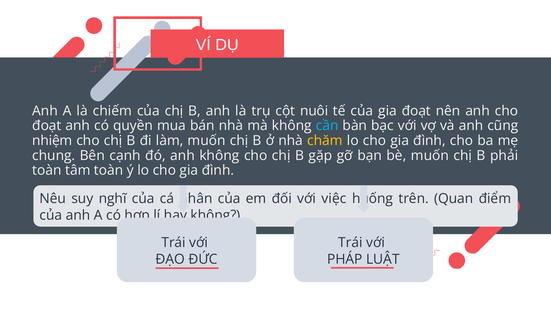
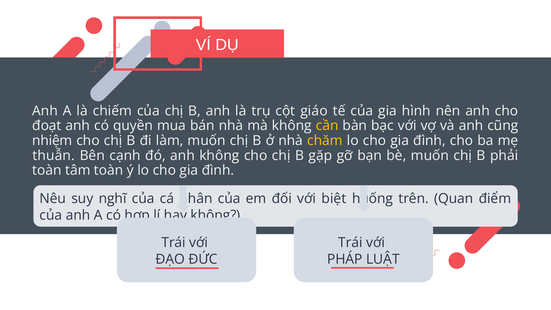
nuôi: nuôi -> giáo (314, 111)
gia đoạt: đoạt -> hình (416, 111)
cần colour: light blue -> yellow (327, 126)
chung: chung -> thuẫn (54, 155)
việc: việc -> biệt (334, 199)
